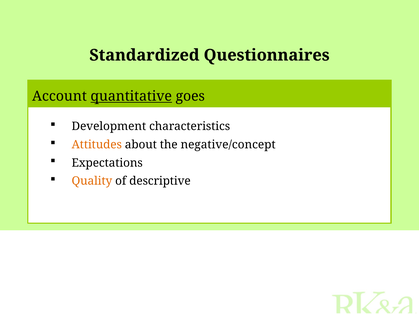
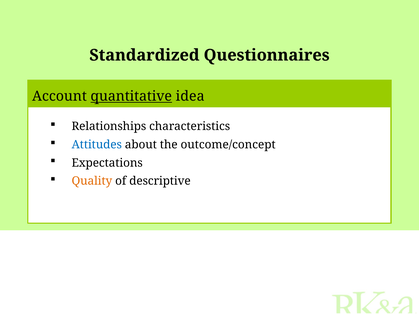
goes: goes -> idea (190, 96)
Development: Development -> Relationships (109, 127)
Attitudes colour: orange -> blue (97, 145)
negative/concept: negative/concept -> outcome/concept (228, 145)
